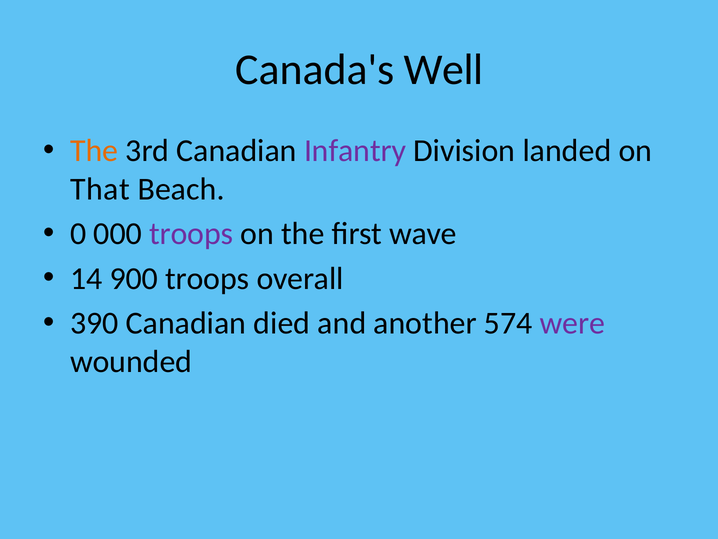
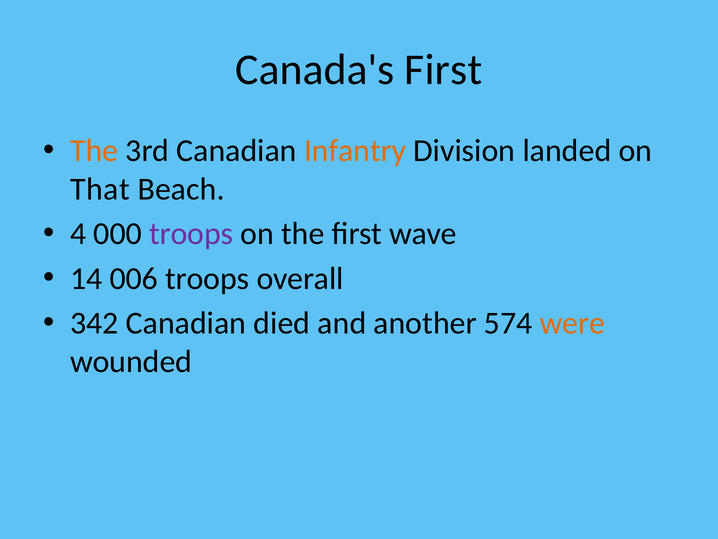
Canada's Well: Well -> First (443, 70)
Infantry colour: purple -> orange (355, 151)
0: 0 -> 4 (78, 234)
900: 900 -> 006 (134, 278)
390: 390 -> 342 (94, 323)
were colour: purple -> orange (572, 323)
